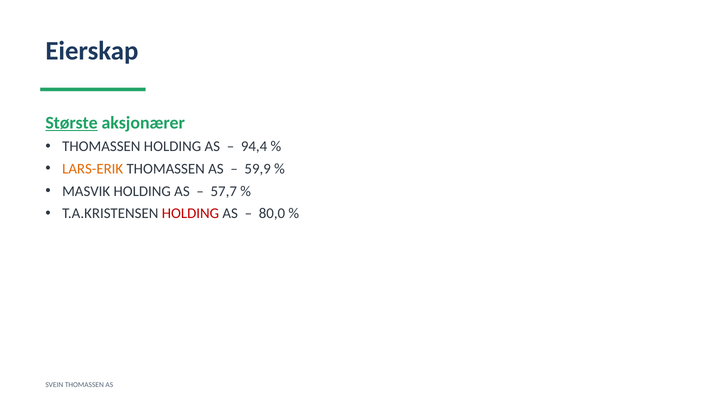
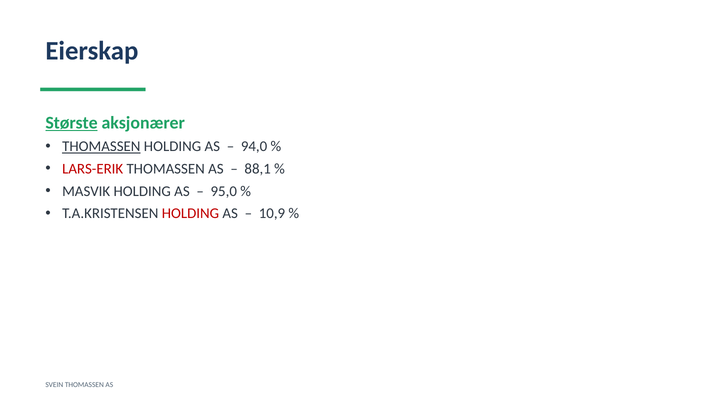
THOMASSEN underline: none -> present (101, 147)
94,4: 94,4 -> 94,0 (254, 147)
LARS-ERIK colour: orange -> red (93, 169)
59,9: 59,9 -> 88,1 (258, 169)
57,7: 57,7 -> 95,0 (224, 191)
80,0: 80,0 -> 10,9 (272, 214)
